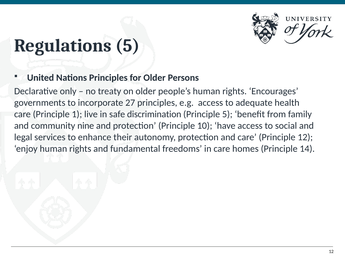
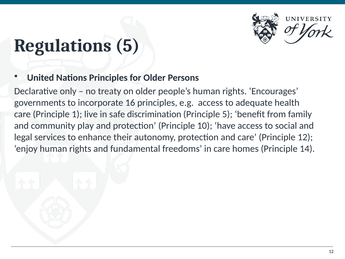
27: 27 -> 16 (130, 103)
nine: nine -> play (86, 126)
